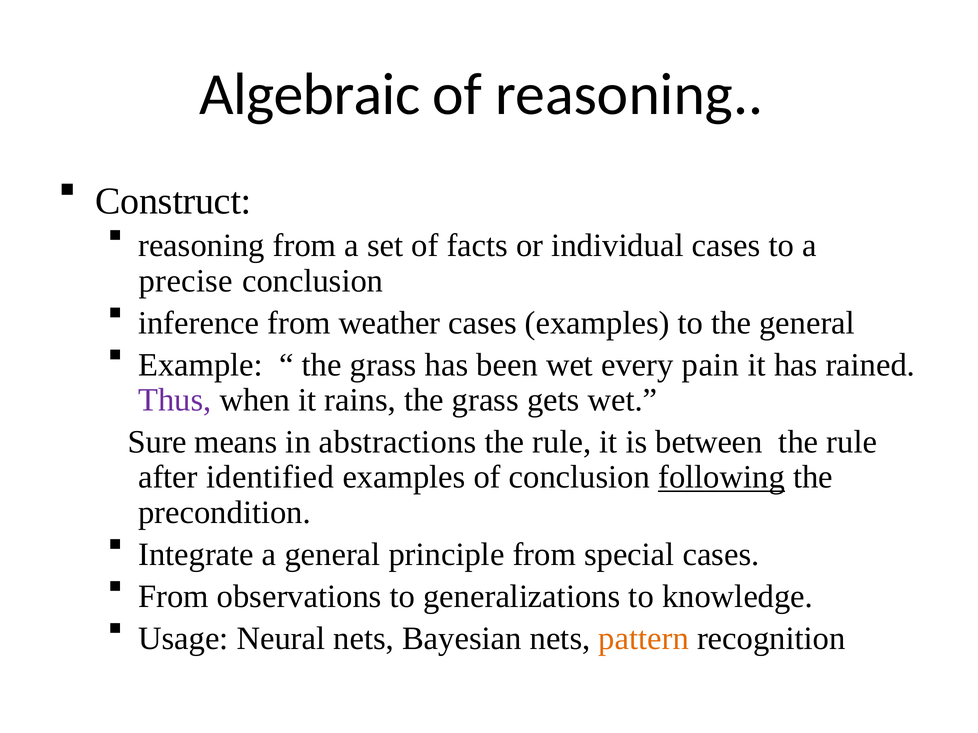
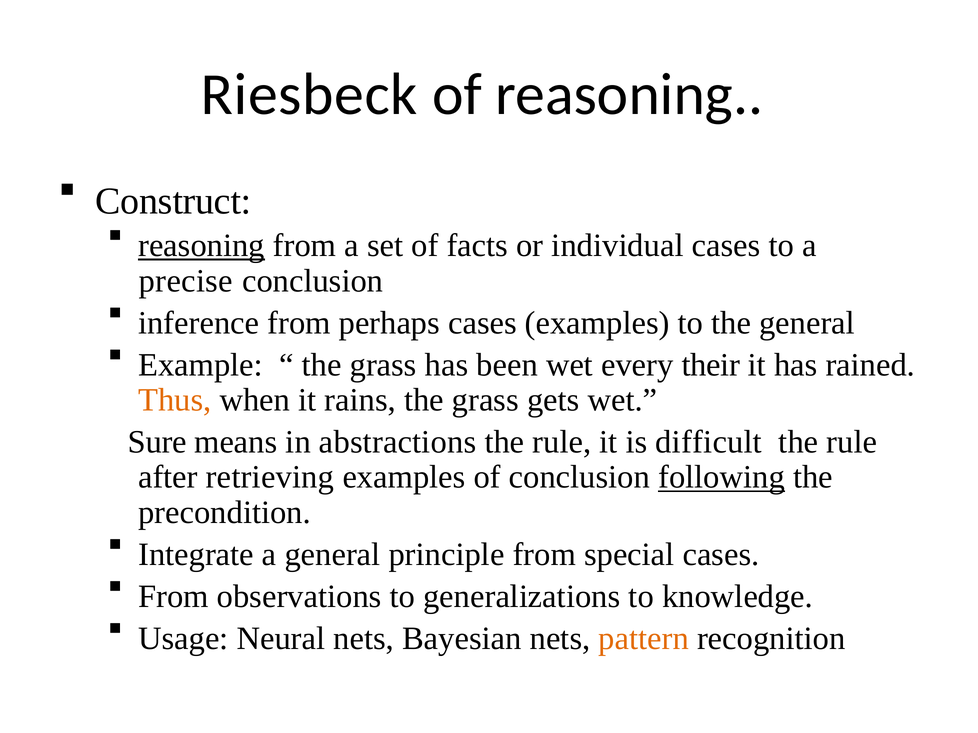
Algebraic: Algebraic -> Riesbeck (309, 95)
reasoning underline: none -> present (201, 246)
weather: weather -> perhaps (389, 323)
pain: pain -> their (711, 365)
Thus colour: purple -> orange (175, 400)
between: between -> difficult (709, 442)
identified: identified -> retrieving (270, 478)
